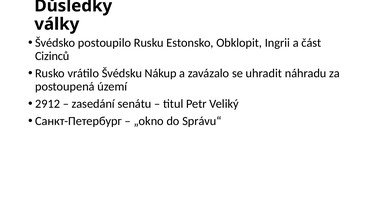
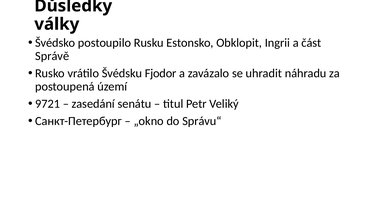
Cizinců: Cizinců -> Správě (52, 56)
Nákup: Nákup -> Fjodor (161, 73)
2912: 2912 -> 9721 (48, 104)
